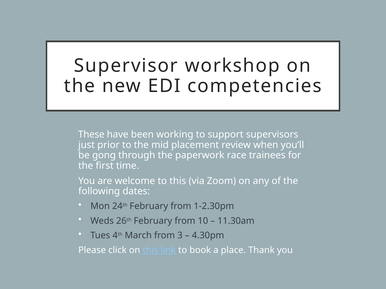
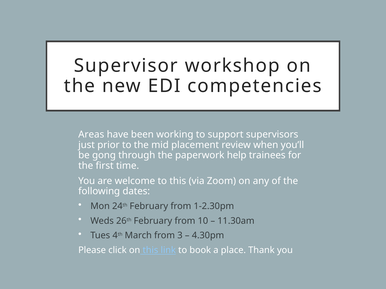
These: These -> Areas (91, 135)
race: race -> help (237, 156)
